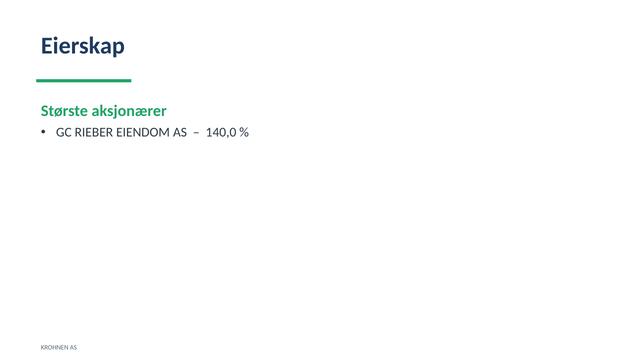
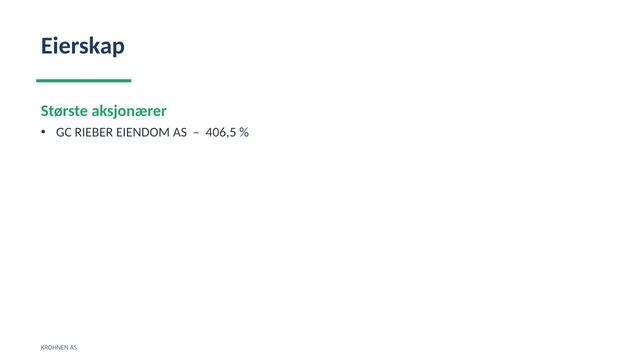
140,0: 140,0 -> 406,5 (221, 132)
